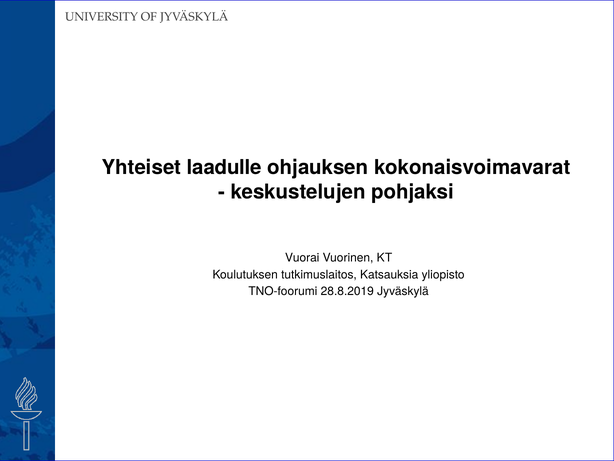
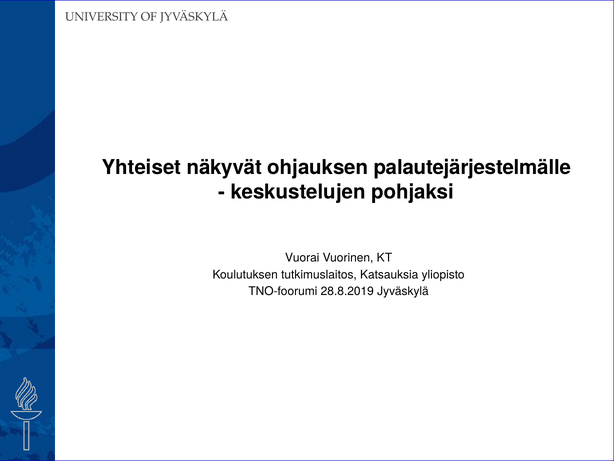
laadulle: laadulle -> näkyvät (224, 167)
kokonaisvoimavarat: kokonaisvoimavarat -> palautejärjestelmälle (472, 167)
